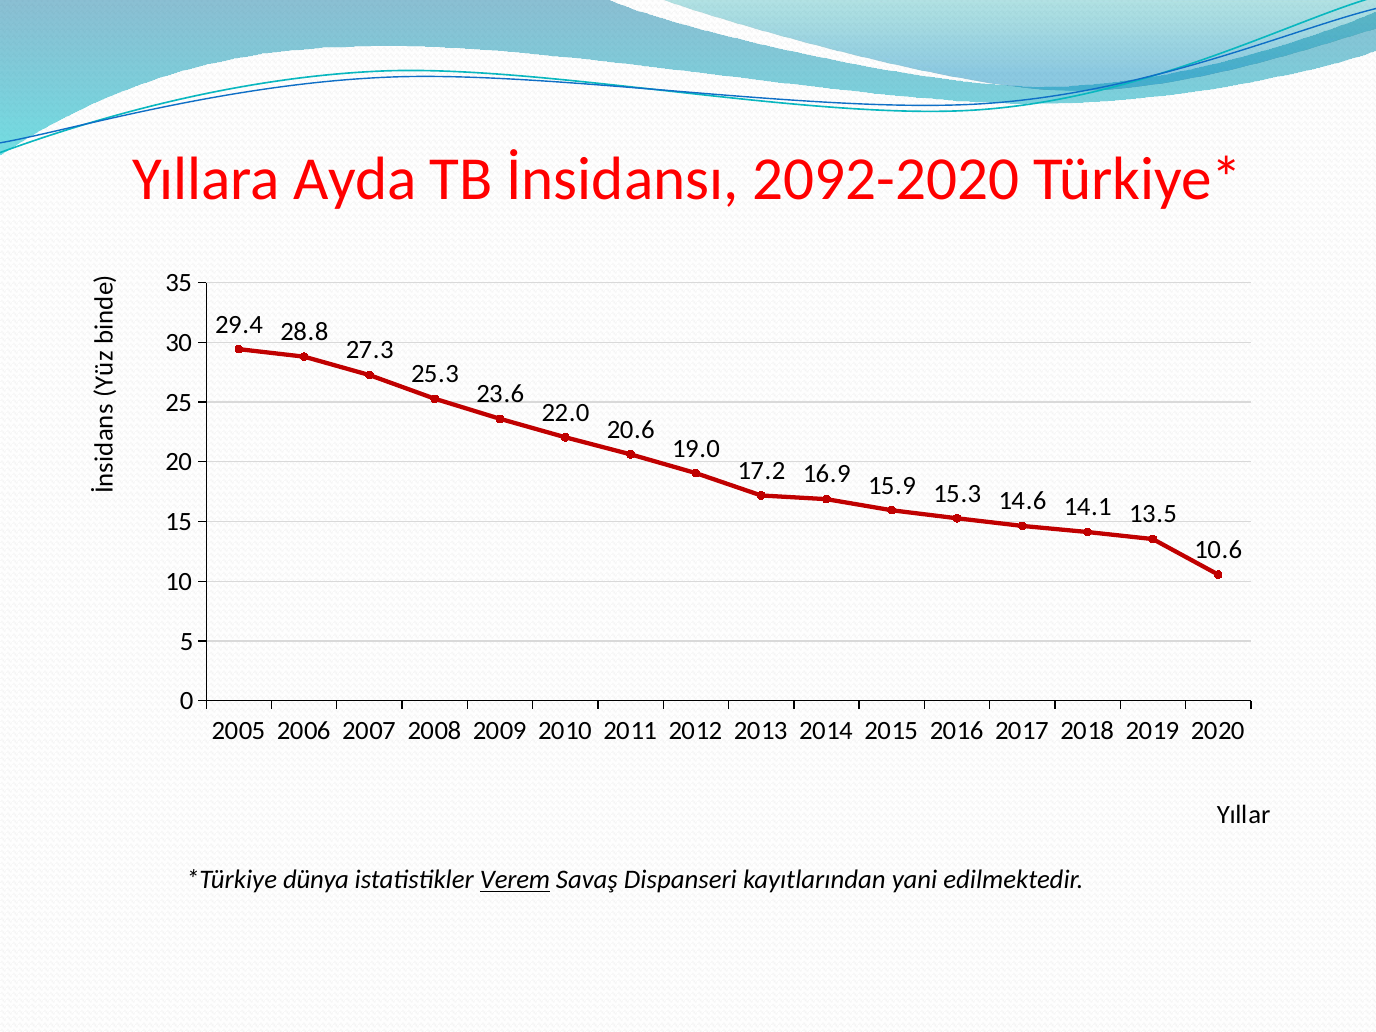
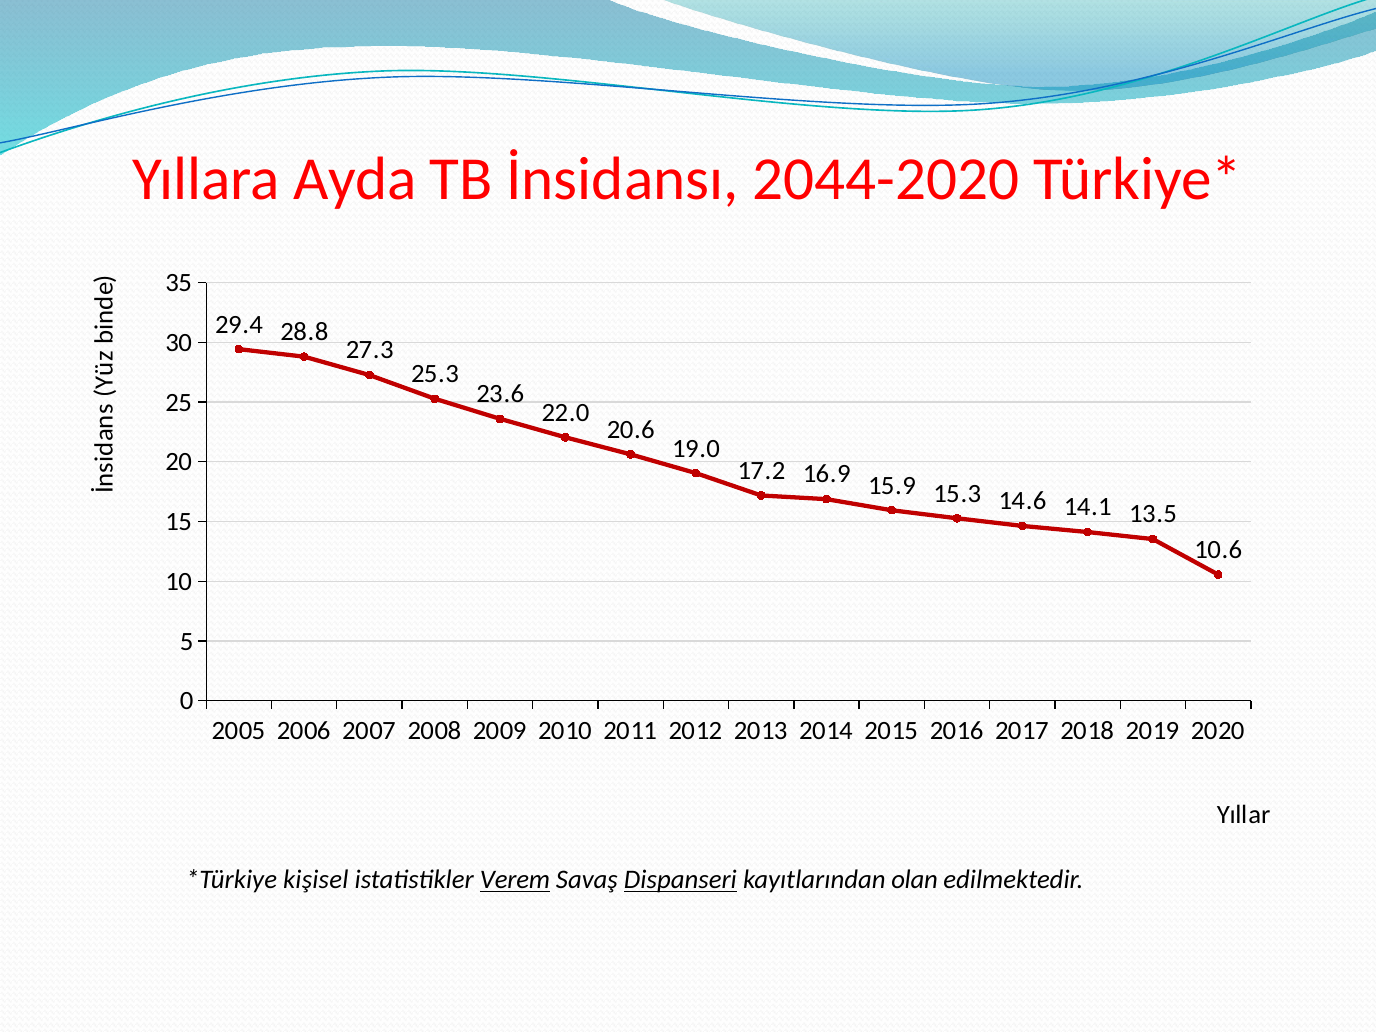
2092-2020: 2092-2020 -> 2044-2020 (886, 179)
dünya: dünya -> kişisel (316, 880)
Dispanseri underline: none -> present (680, 880)
yani: yani -> olan (915, 880)
